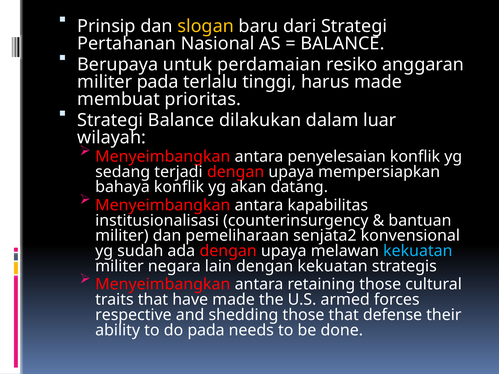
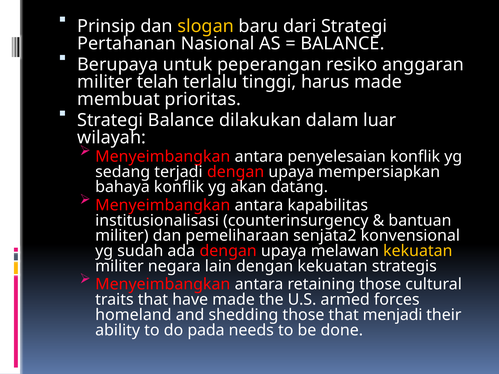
perdamaian: perdamaian -> peperangan (269, 65)
militer pada: pada -> telah (158, 82)
kekuatan colour: light blue -> yellow (418, 251)
respective: respective -> homeland (133, 315)
defense: defense -> menjadi (393, 315)
